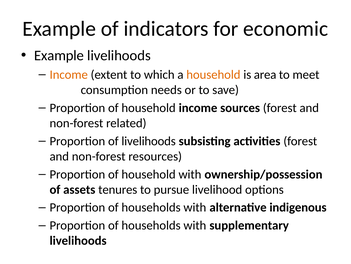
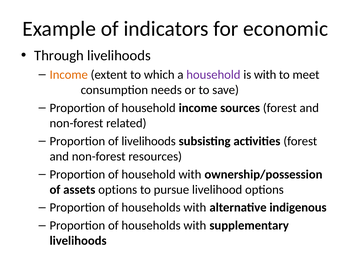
Example: Example -> Through (59, 55)
household colour: orange -> purple (213, 74)
is area: area -> with (265, 74)
assets tenures: tenures -> options (118, 189)
